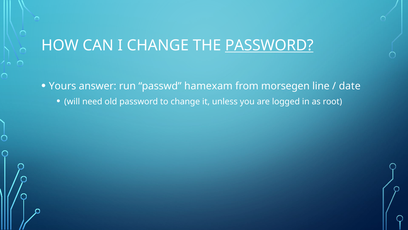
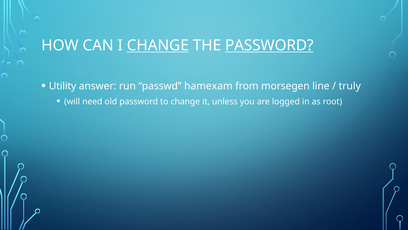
CHANGE underline: none -> present (158, 45)
Yours: Yours -> Utility (63, 86)
date: date -> truly (350, 86)
